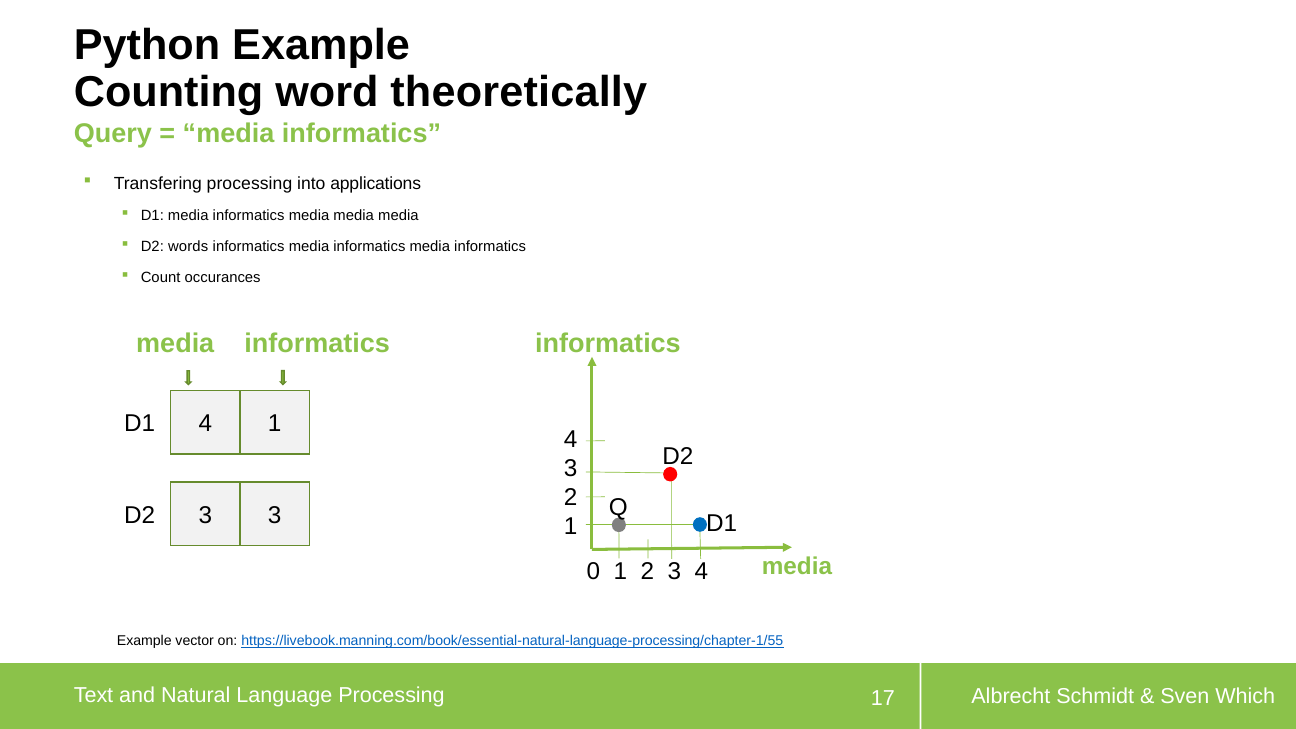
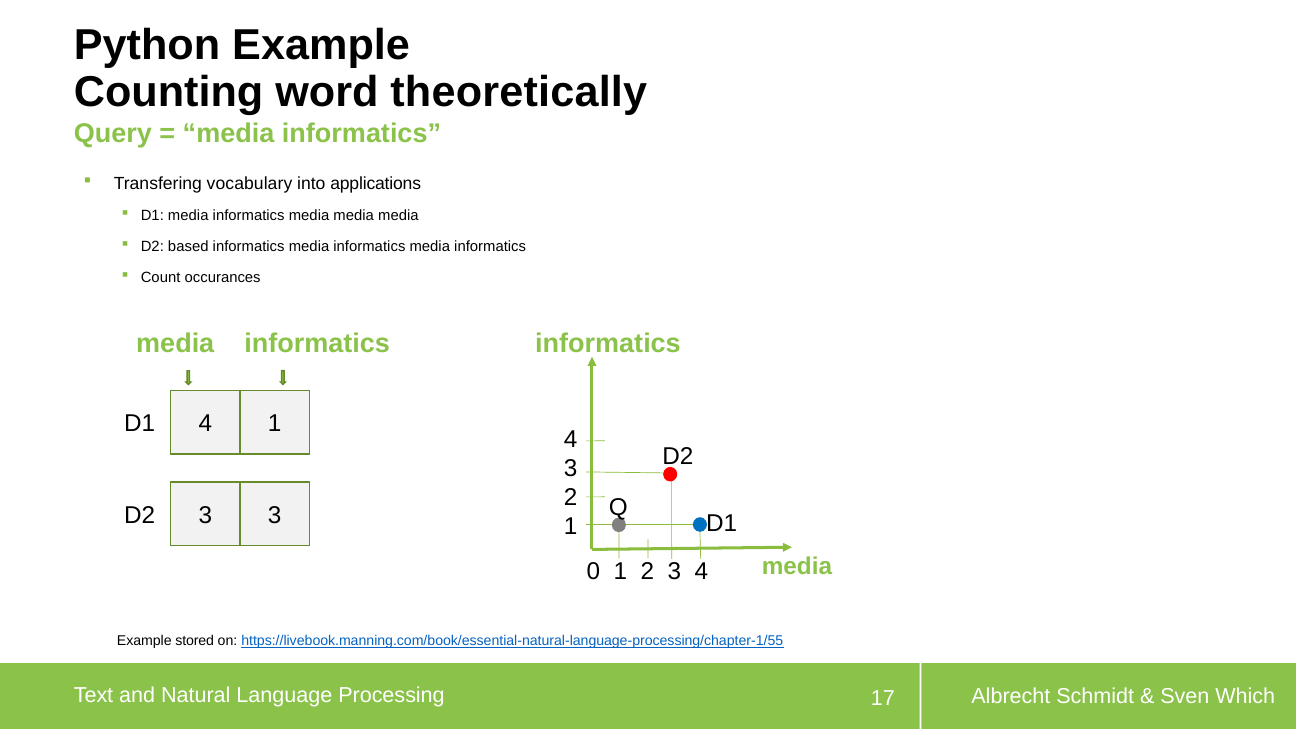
Transfering processing: processing -> vocabulary (249, 184)
words: words -> based (188, 247)
vector: vector -> stored (195, 641)
